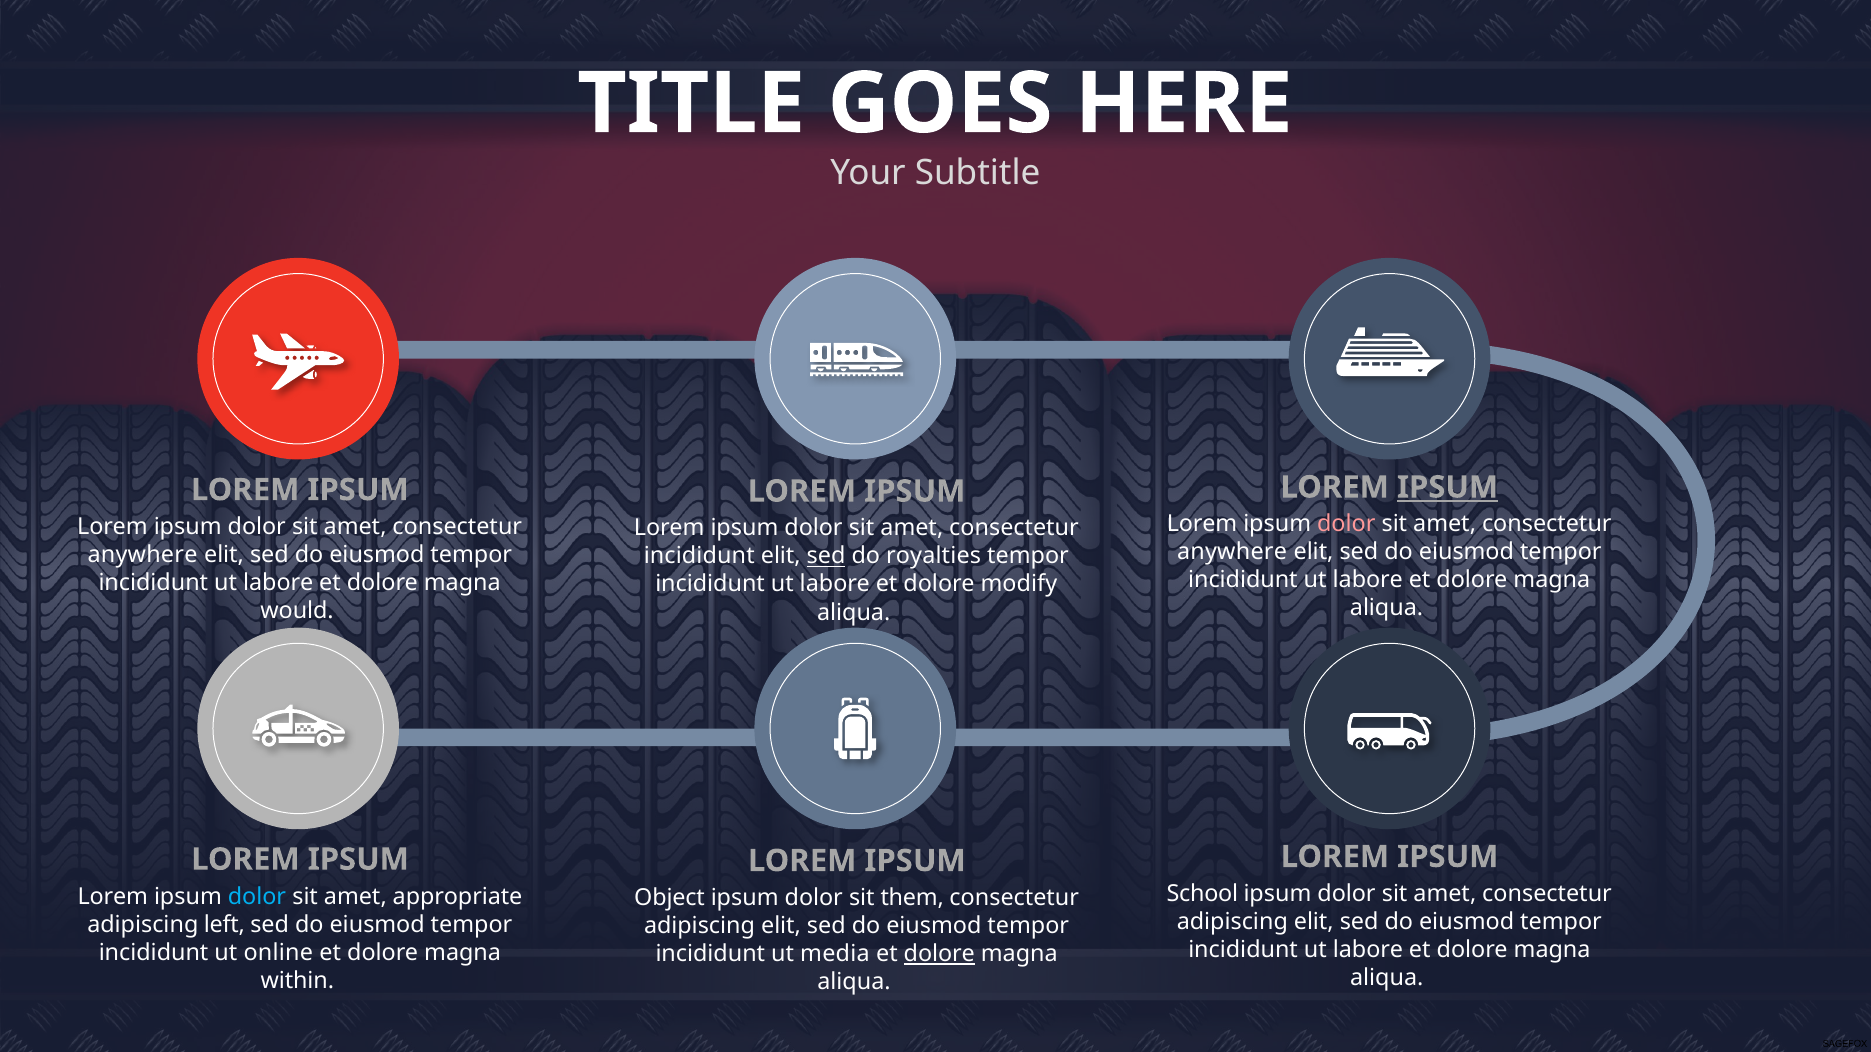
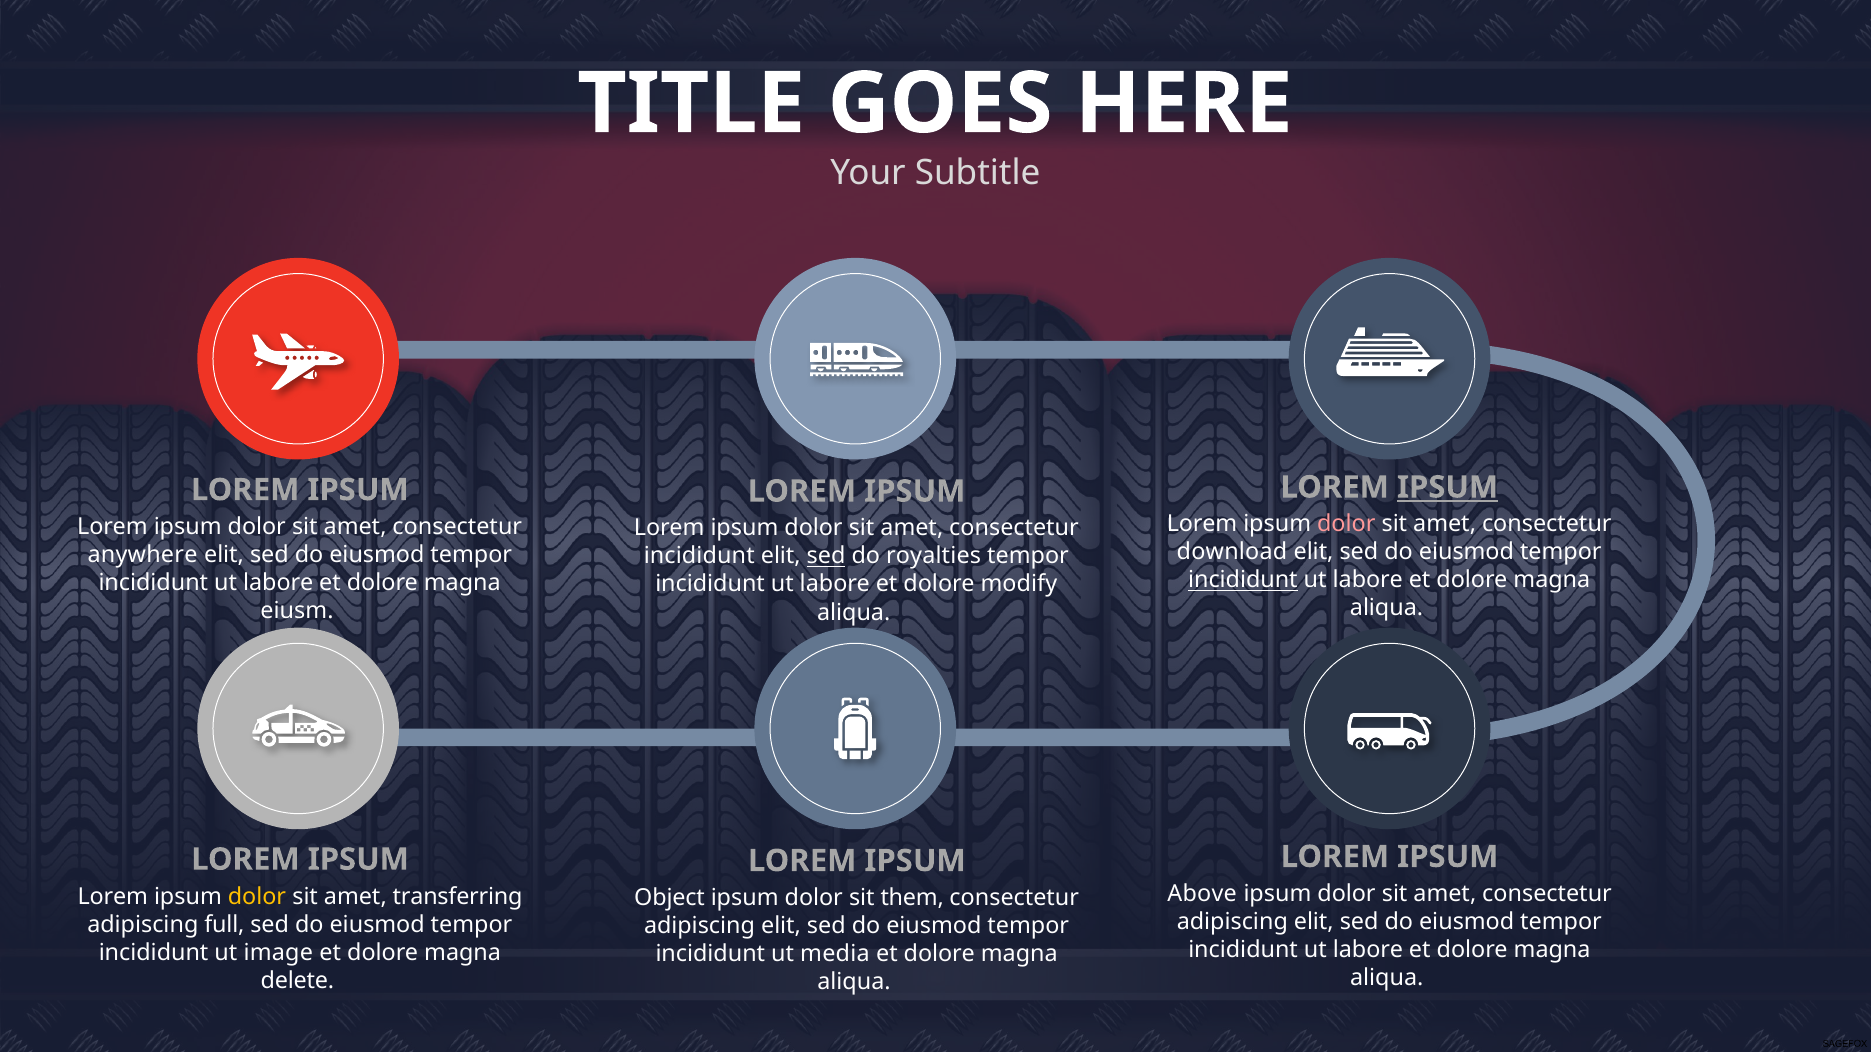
anywhere: anywhere -> download (1232, 552)
incididunt underline: none -> present (1243, 580)
would: would -> eiusm (297, 611)
School: School -> Above (1202, 894)
dolor colour: light blue -> yellow (257, 897)
appropriate: appropriate -> transferring (458, 897)
left: left -> full (224, 925)
online: online -> image (278, 953)
dolore underline: present -> none (939, 954)
within: within -> delete (297, 981)
